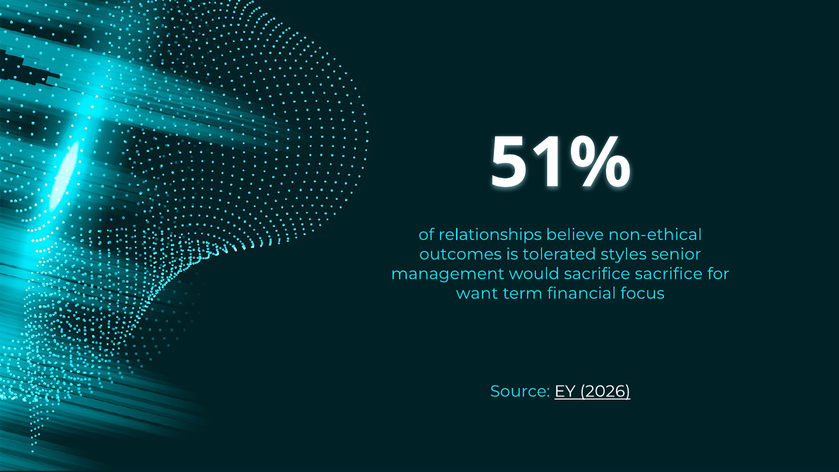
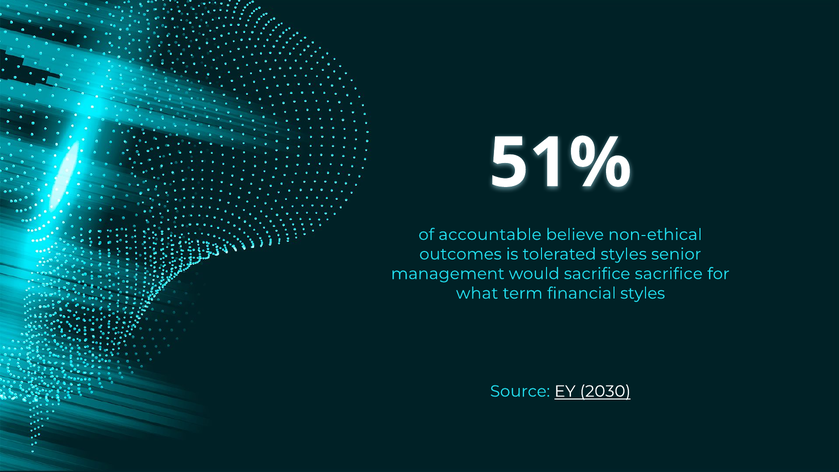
relationships: relationships -> accountable (490, 235)
want: want -> what (477, 293)
financial focus: focus -> styles (643, 293)
2026: 2026 -> 2030 (605, 391)
